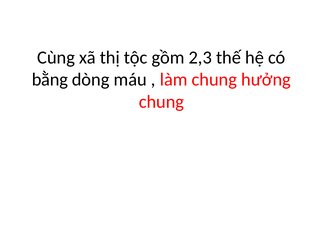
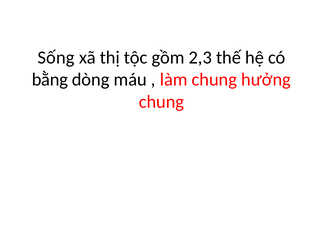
Cùng: Cùng -> Sống (56, 57)
